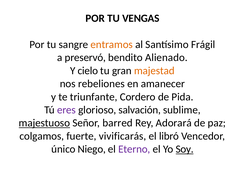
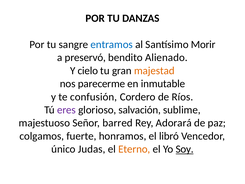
VENGAS: VENGAS -> DANZAS (141, 18)
entramos colour: orange -> blue (112, 44)
Frágil: Frágil -> Morir (203, 44)
rebeliones: rebeliones -> parecerme (101, 84)
amanecer: amanecer -> inmutable (163, 84)
triunfante: triunfante -> confusión (94, 97)
Pida: Pida -> Ríos (183, 97)
majestuoso underline: present -> none (44, 123)
vivificarás: vivificarás -> honramos (123, 136)
Niego: Niego -> Judas (92, 149)
Eterno colour: purple -> orange (134, 149)
